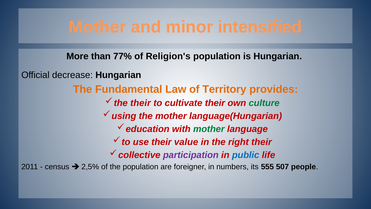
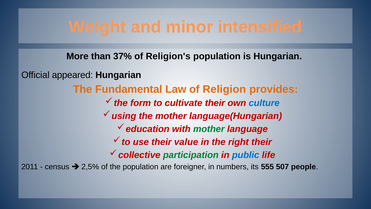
Mother: Mother -> Weight (97, 27)
77%: 77% -> 37% (123, 56)
decrease: decrease -> appeared (72, 75)
Territory: Territory -> Religion (224, 89)
their: their -> form (141, 103)
culture colour: green -> blue (264, 103)
participation colour: purple -> green (191, 155)
